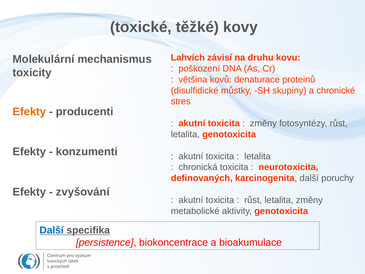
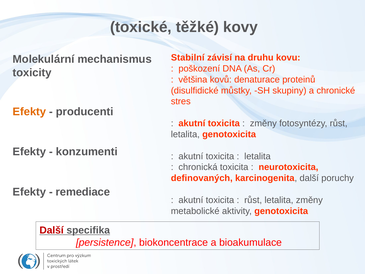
Lahvích: Lahvích -> Stabilní (188, 58)
zvyšování: zvyšování -> remediace (83, 192)
Další colour: blue -> red (52, 230)
